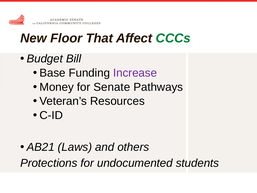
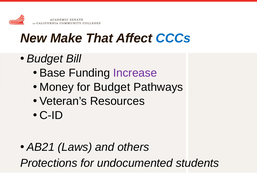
Floor: Floor -> Make (66, 38)
CCCs colour: green -> blue (173, 38)
for Senate: Senate -> Budget (112, 87)
